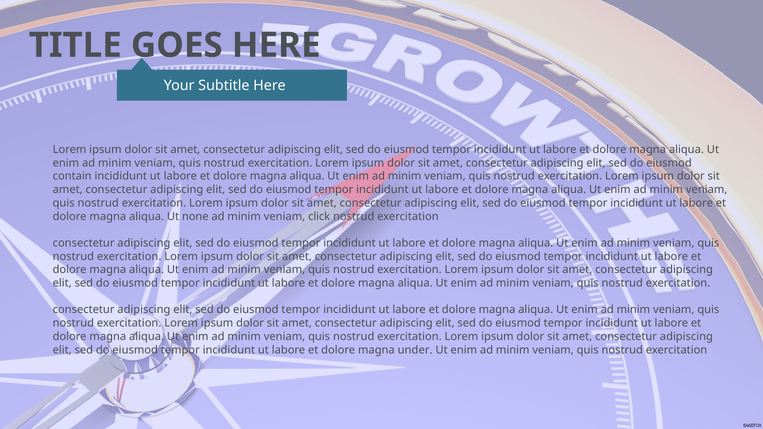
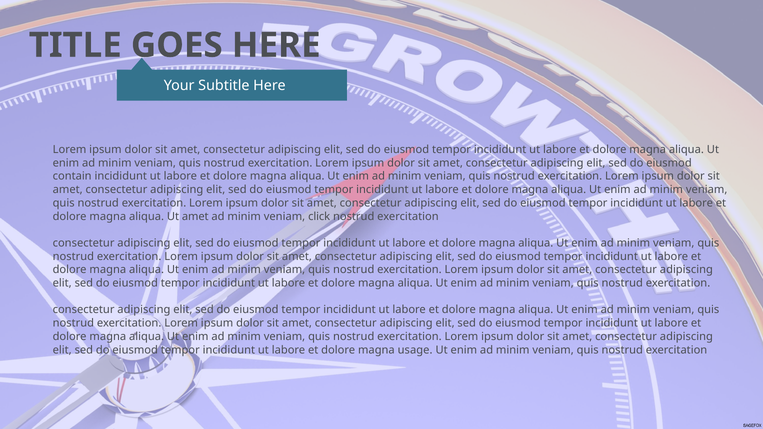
Ut none: none -> amet (195, 216)
under: under -> usage (415, 350)
